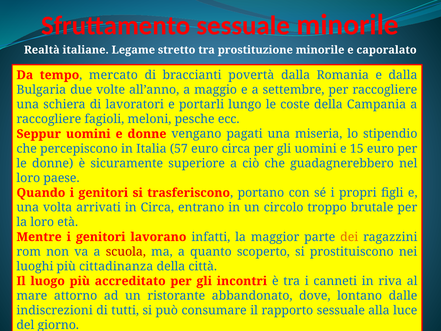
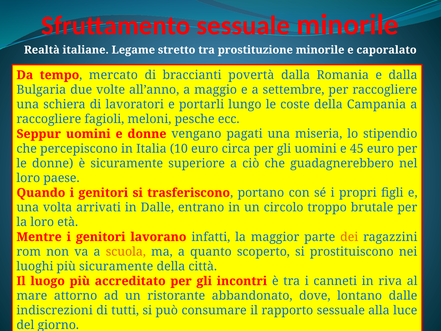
57: 57 -> 10 (179, 149)
15: 15 -> 45 (357, 149)
in Circa: Circa -> Dalle (157, 207)
scuola colour: red -> orange (126, 251)
più cittadinanza: cittadinanza -> sicuramente (116, 266)
